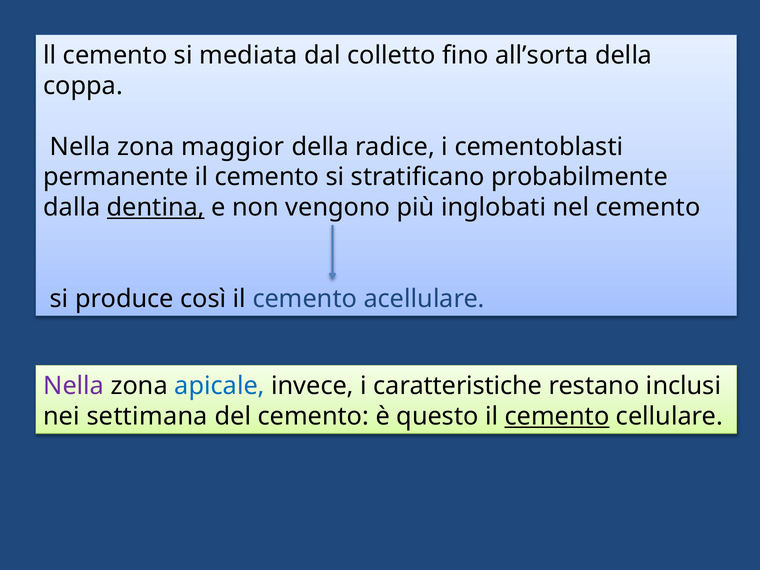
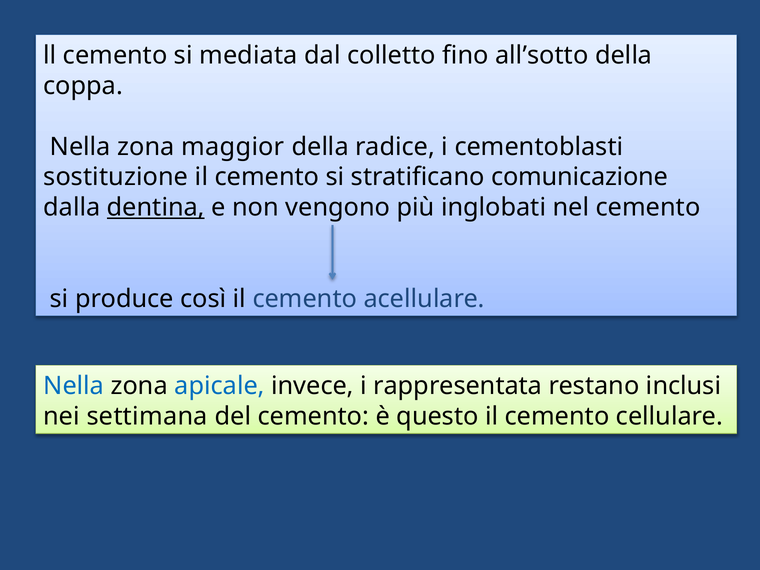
all’sorta: all’sorta -> all’sotto (542, 56)
permanente: permanente -> sostituzione (116, 177)
probabilmente: probabilmente -> comunicazione (580, 177)
Nella colour: purple -> blue (74, 386)
caratteristiche: caratteristiche -> rappresentata (458, 386)
cemento underline: present -> none (557, 416)
